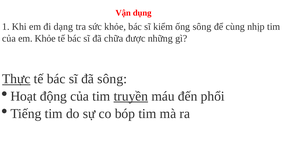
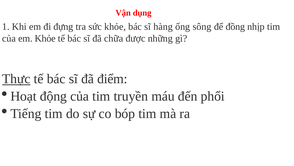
dạng: dạng -> đựng (63, 27)
kiểm: kiểm -> hàng (163, 27)
cùng: cùng -> đồng (235, 27)
đã sông: sông -> điểm (112, 79)
truyền underline: present -> none (131, 96)
